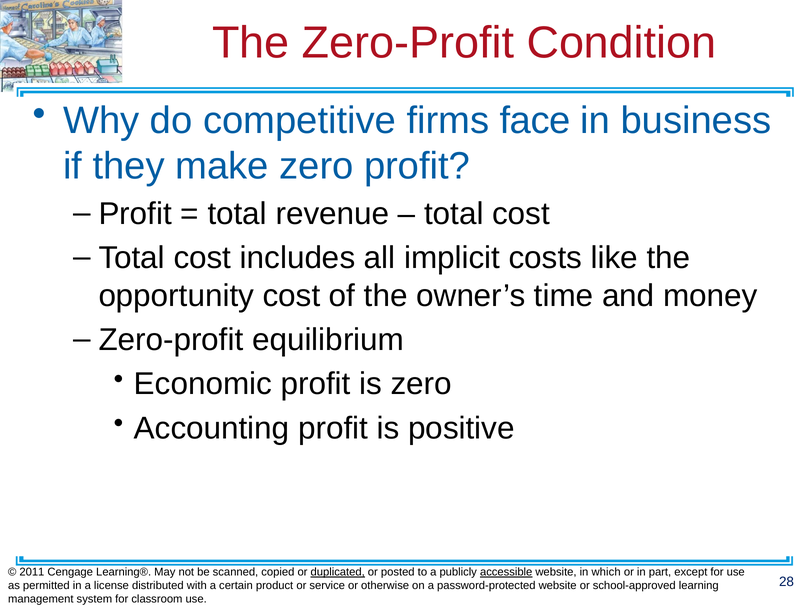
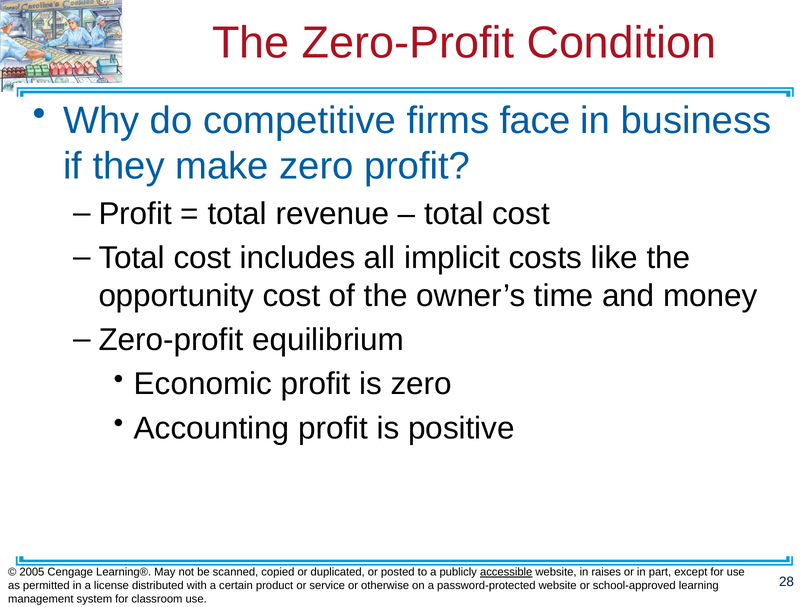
2011: 2011 -> 2005 (32, 573)
duplicated underline: present -> none (338, 573)
which: which -> raises (606, 573)
